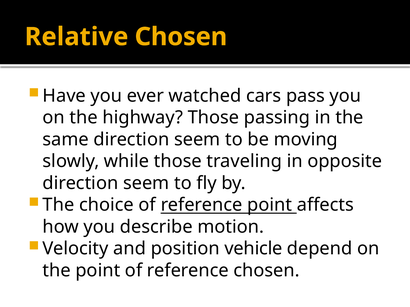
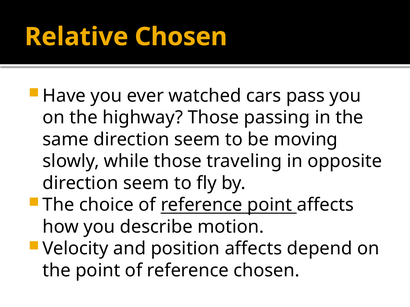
position vehicle: vehicle -> affects (253, 249)
